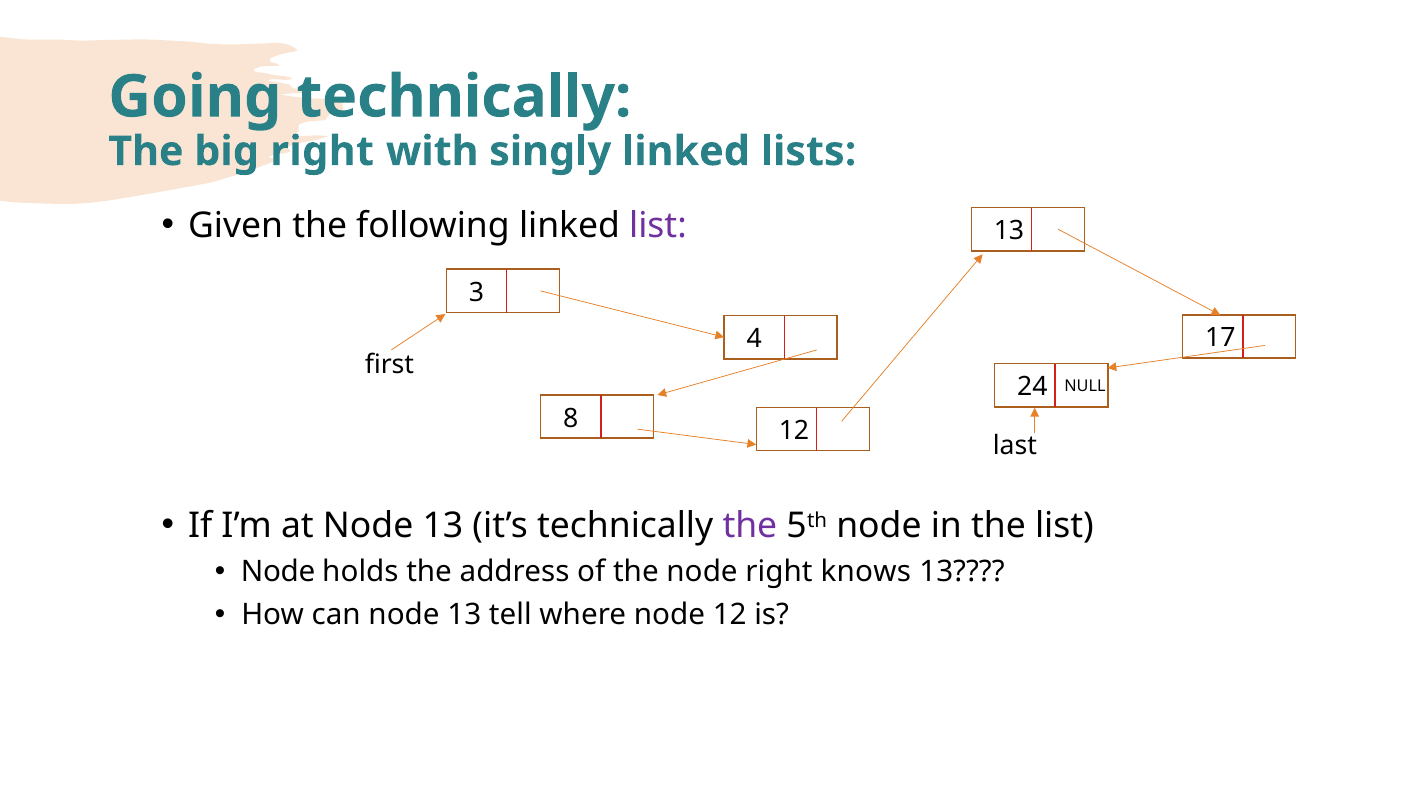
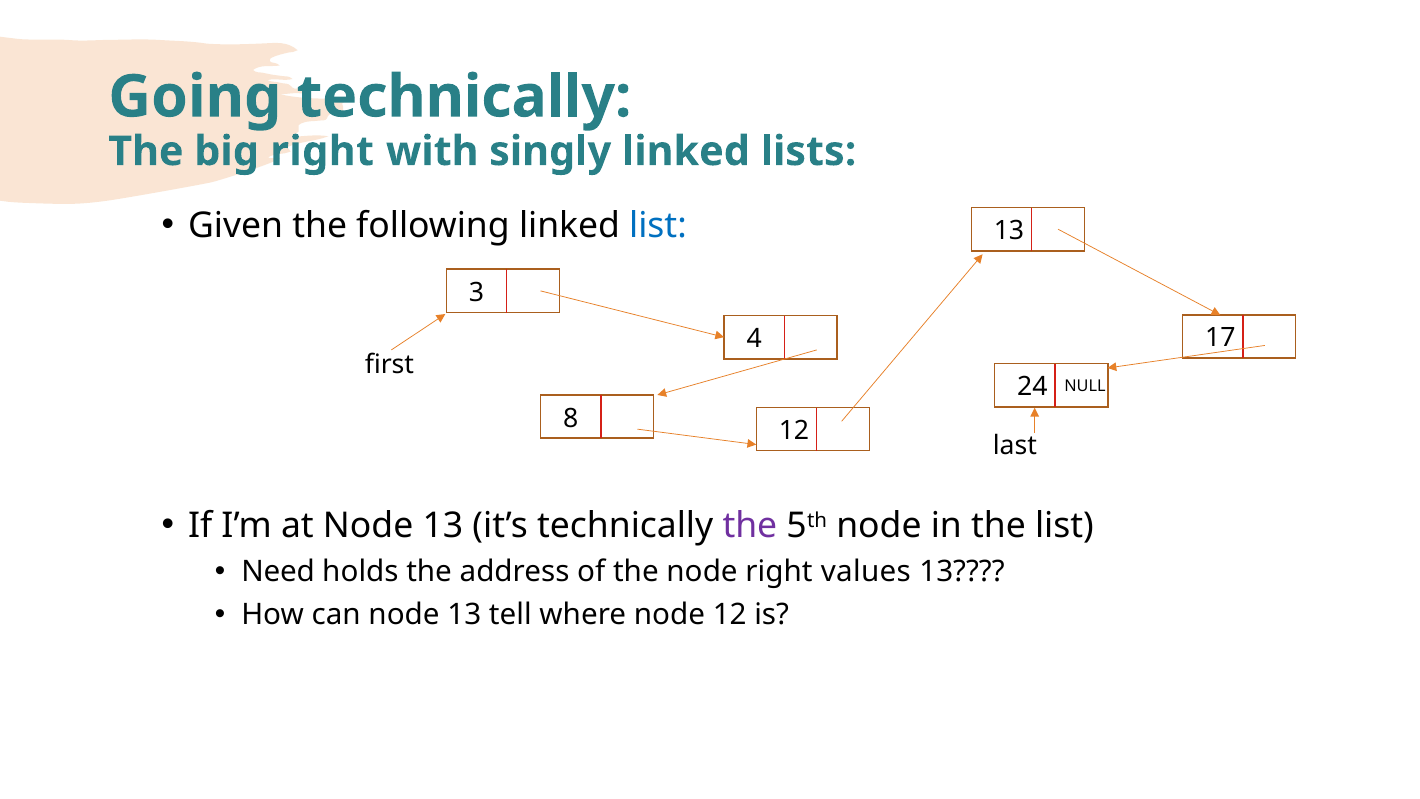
list colour: purple -> blue (658, 226)
Node: Node -> Need (278, 572)
knows: knows -> values (866, 572)
